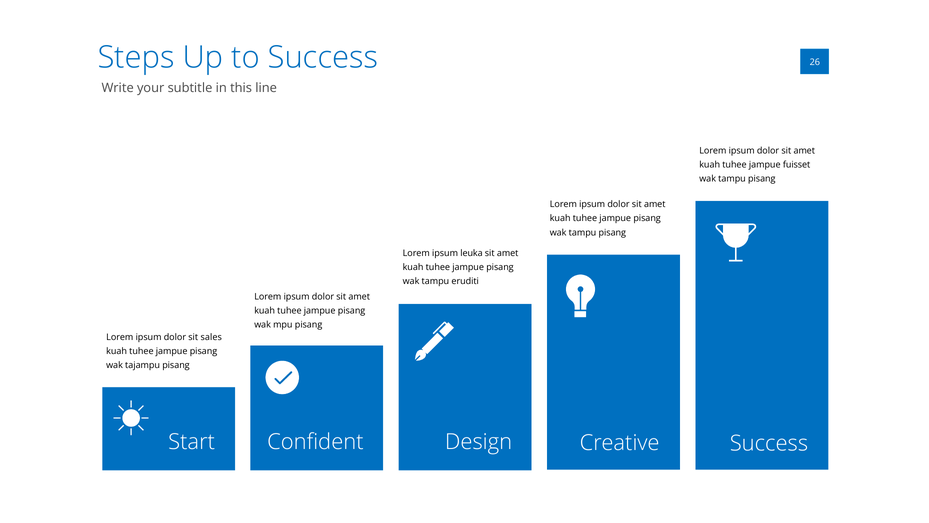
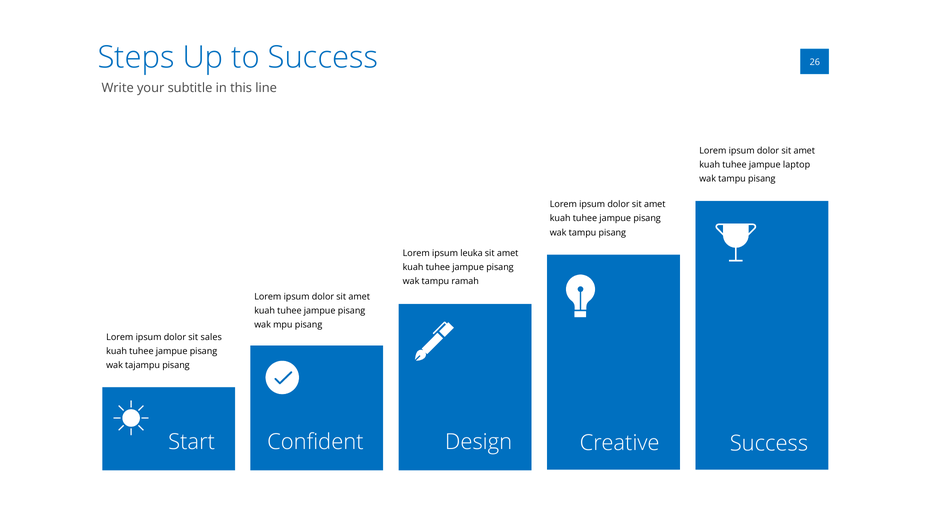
fuisset: fuisset -> laptop (797, 165)
eruditi: eruditi -> ramah (465, 281)
